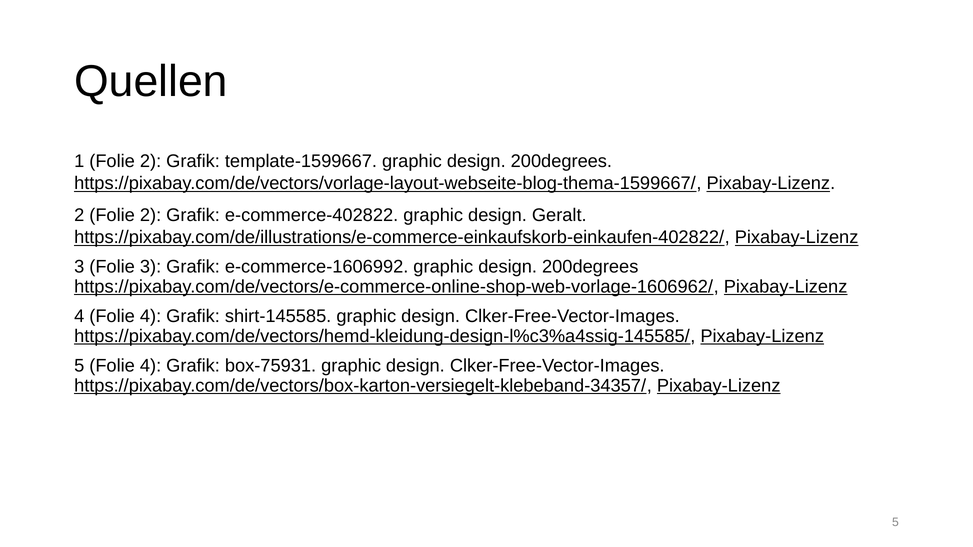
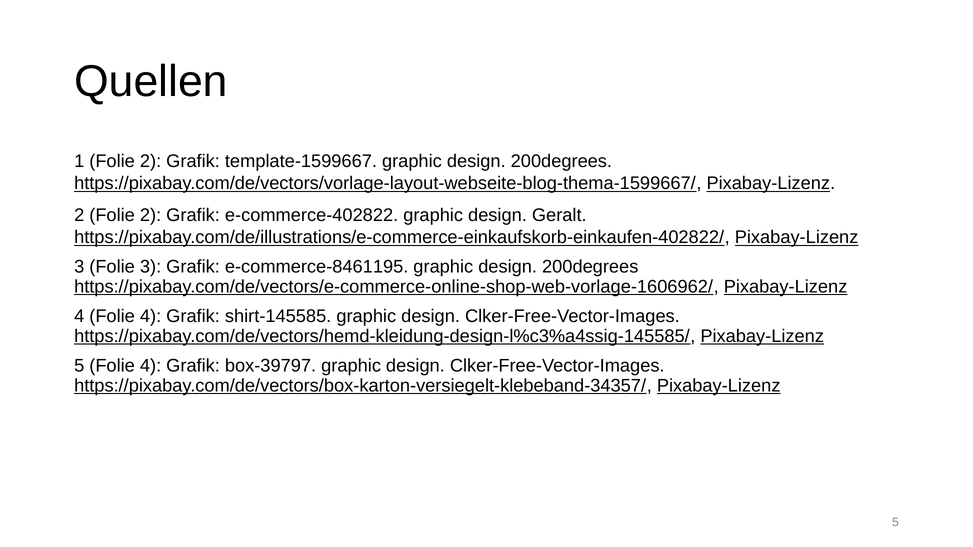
e-commerce-1606992: e-commerce-1606992 -> e-commerce-8461195 (317, 267)
box-75931: box-75931 -> box-39797 (271, 366)
